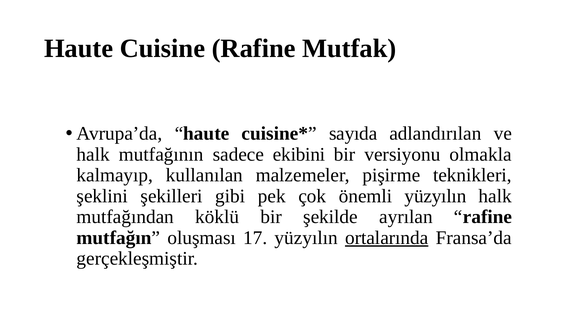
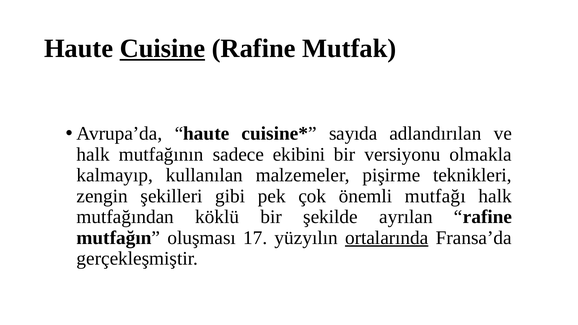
Cuisine underline: none -> present (162, 49)
şeklini: şeklini -> zengin (102, 196)
önemli yüzyılın: yüzyılın -> mutfağı (435, 196)
